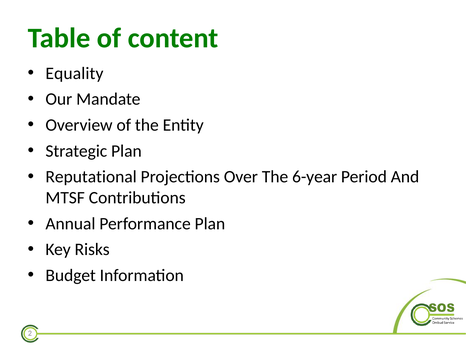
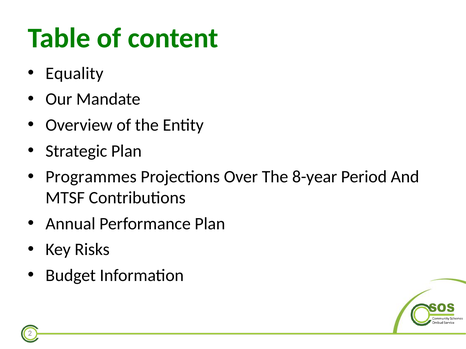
Reputational: Reputational -> Programmes (91, 177)
6-year: 6-year -> 8-year (315, 177)
